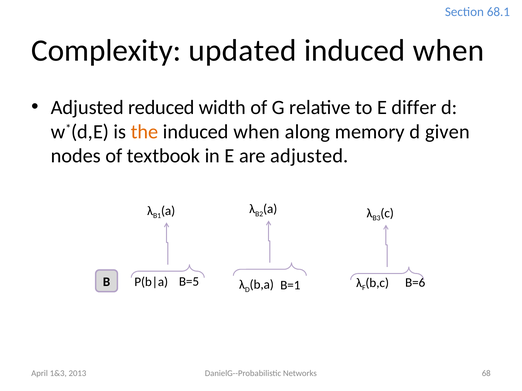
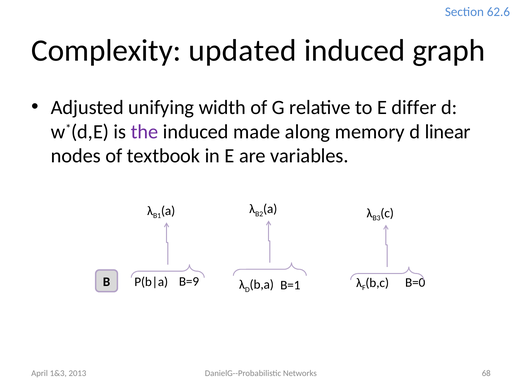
68.1: 68.1 -> 62.6 (498, 12)
when: when -> graph (449, 50)
reduced: reduced -> unifying (161, 108)
the colour: orange -> purple (145, 132)
when: when -> made (257, 132)
given: given -> linear (448, 132)
are adjusted: adjusted -> variables (309, 156)
B=5: B=5 -> B=9 (189, 282)
B=6: B=6 -> B=0 (415, 283)
